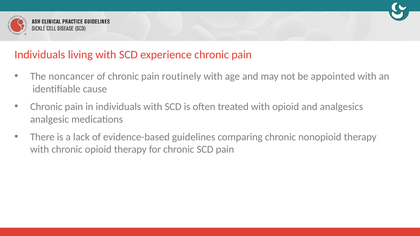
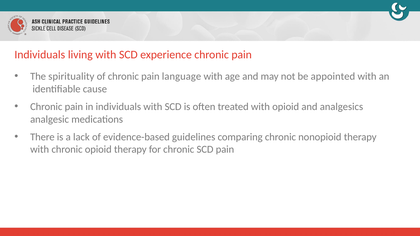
noncancer: noncancer -> spirituality (71, 76)
routinely: routinely -> language (182, 76)
